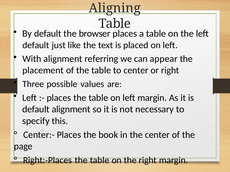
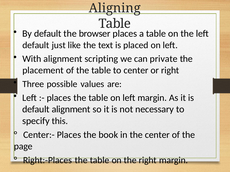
referring: referring -> scripting (101, 59)
appear: appear -> private (164, 59)
